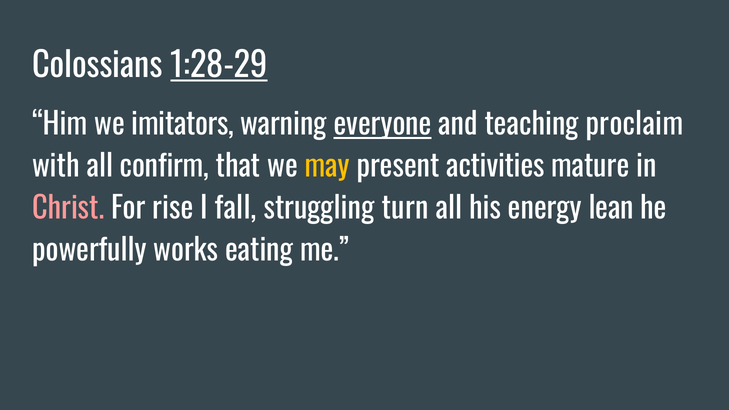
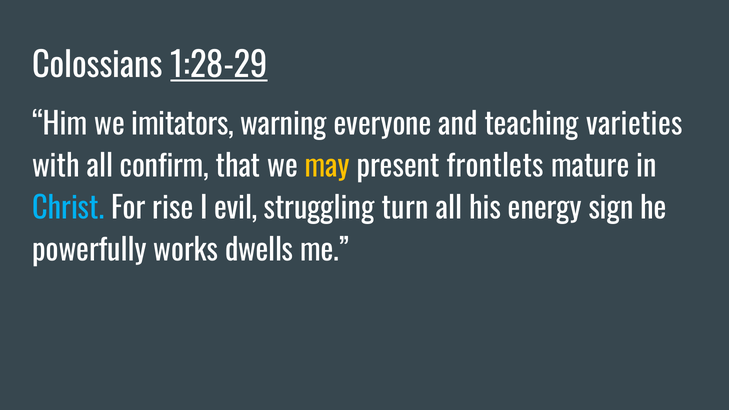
everyone underline: present -> none (383, 125)
proclaim: proclaim -> varieties (634, 125)
activities: activities -> frontlets (495, 167)
Christ colour: pink -> light blue (68, 209)
fall: fall -> evil (236, 209)
lean: lean -> sign (611, 209)
eating: eating -> dwells (259, 251)
